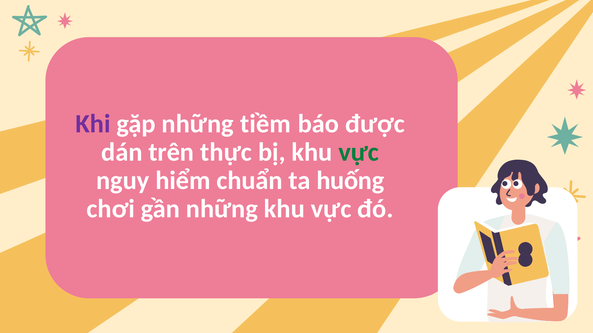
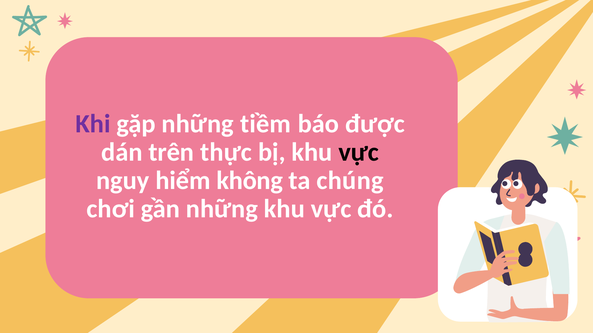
vực colour: green -> black (359, 152)
chuẩn: chuẩn -> không (250, 181)
huống: huống -> chúng (350, 181)
